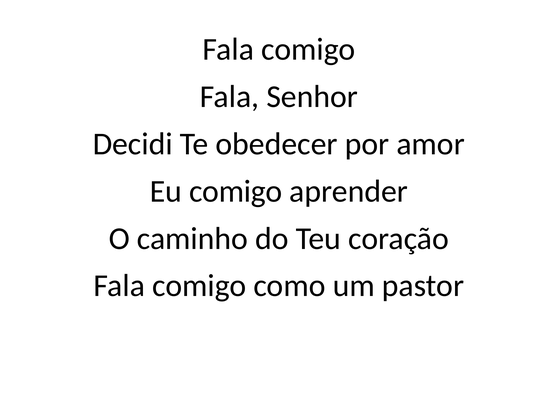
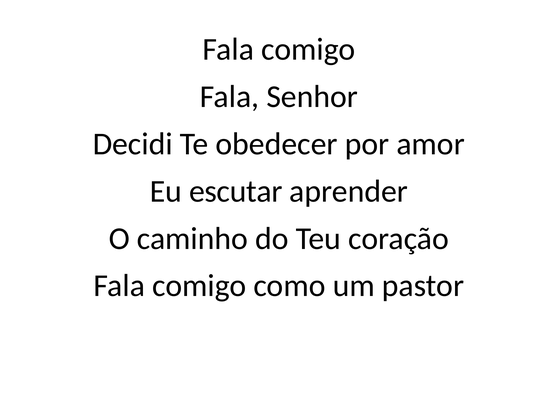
Eu comigo: comigo -> escutar (236, 191)
